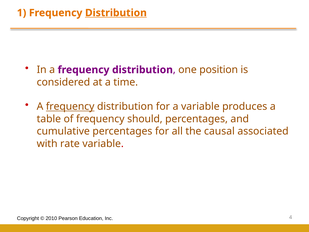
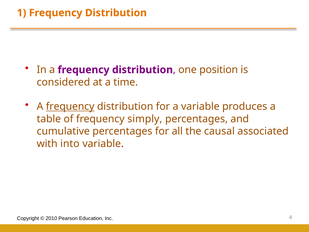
Distribution underline: present -> none (116, 13)
should: should -> simply (145, 119)
rate: rate -> into (70, 144)
